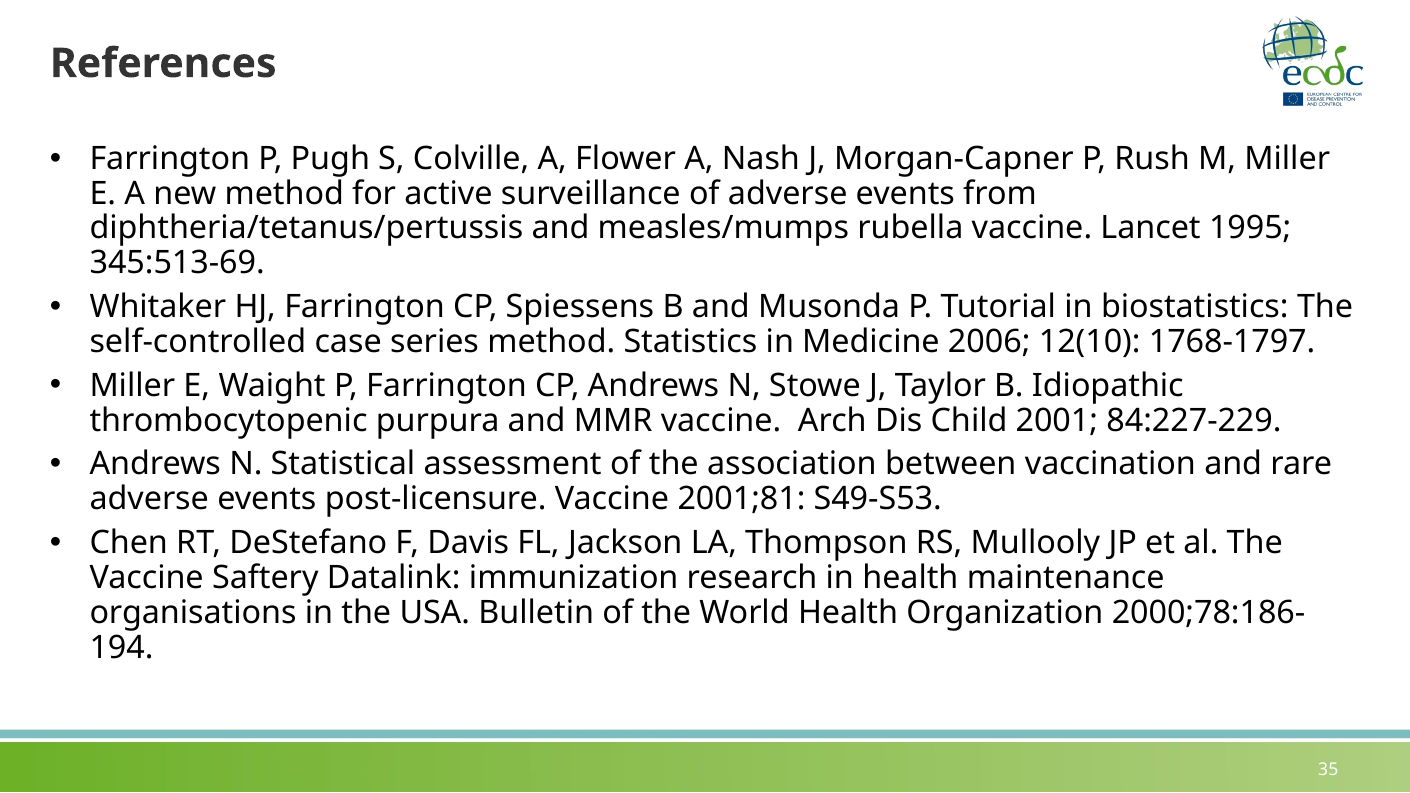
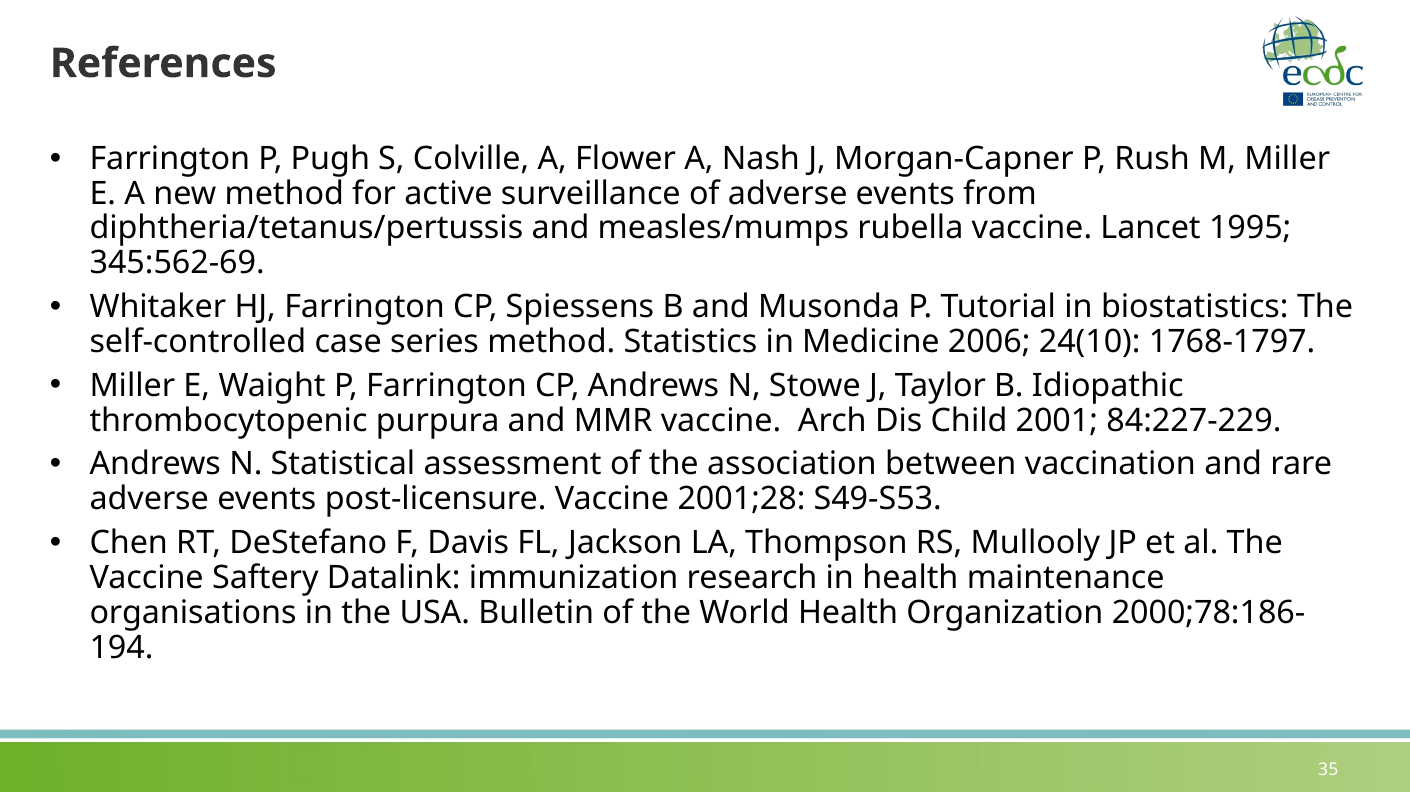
345:513-69: 345:513-69 -> 345:562-69 (177, 263)
12(10: 12(10 -> 24(10 (1090, 342)
2001;81: 2001;81 -> 2001;28 (741, 499)
